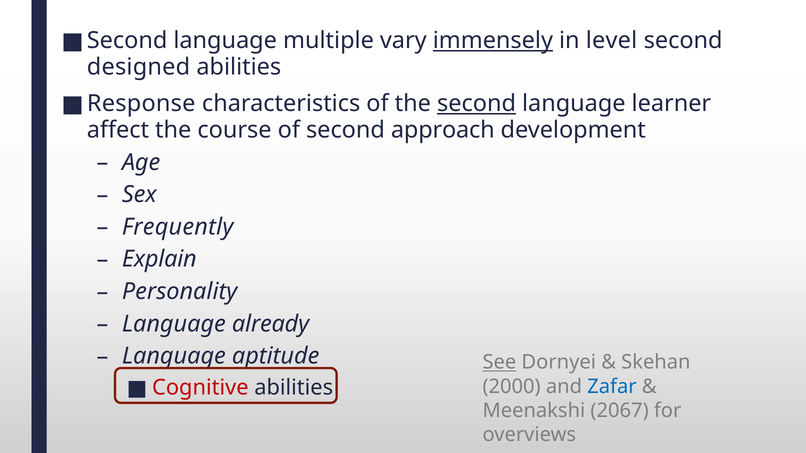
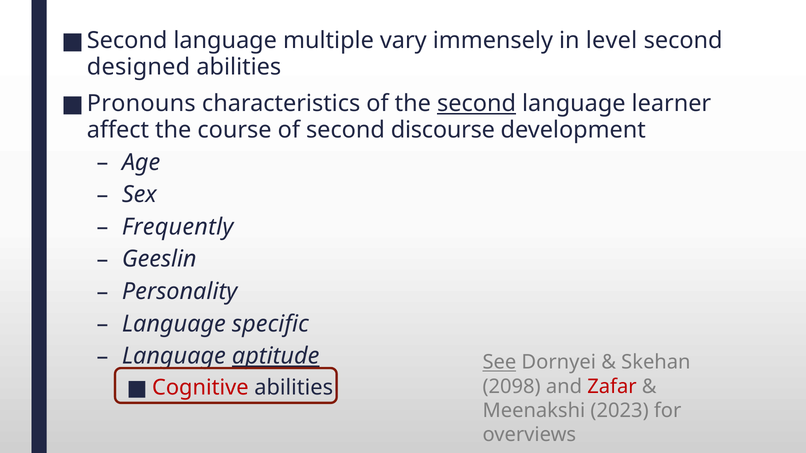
immensely underline: present -> none (493, 41)
Response: Response -> Pronouns (141, 104)
approach: approach -> discourse (443, 130)
Explain: Explain -> Geeslin (159, 259)
already: already -> specific (270, 324)
aptitude underline: none -> present (276, 356)
2000: 2000 -> 2098 (512, 387)
Zafar colour: blue -> red (612, 387)
2067: 2067 -> 2023 (620, 411)
